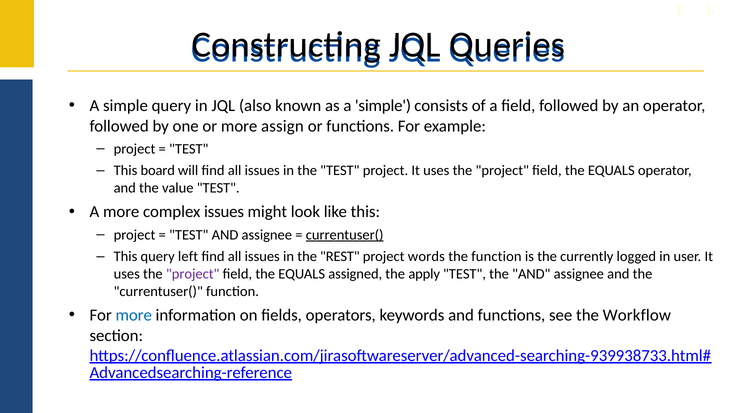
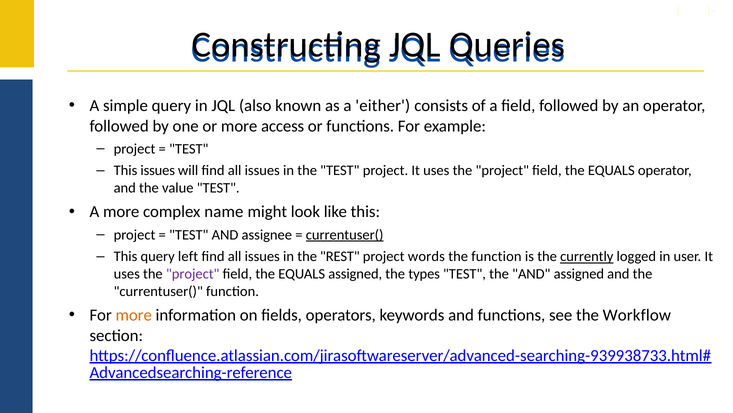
as a simple: simple -> either (383, 106)
assign: assign -> access (283, 126)
This board: board -> issues (158, 171)
complex issues: issues -> name (224, 212)
currently underline: none -> present (587, 257)
apply: apply -> types (424, 274)
the AND assignee: assignee -> assigned (579, 274)
more colour: blue -> orange (134, 316)
